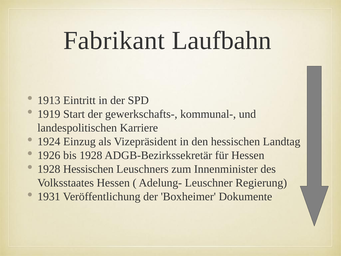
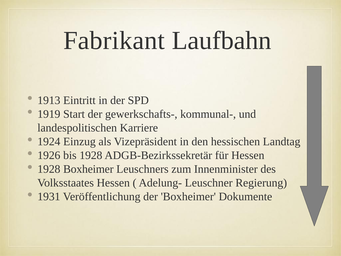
1928 Hessischen: Hessischen -> Boxheimer (88, 169)
